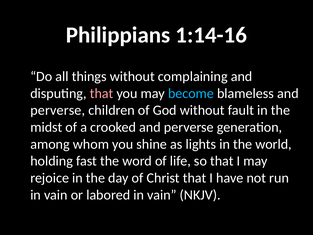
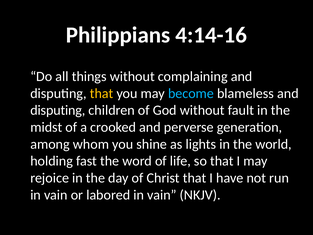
1:14-16: 1:14-16 -> 4:14-16 (211, 35)
that colour: pink -> yellow (102, 93)
perverse: perverse -> disputing (58, 110)
